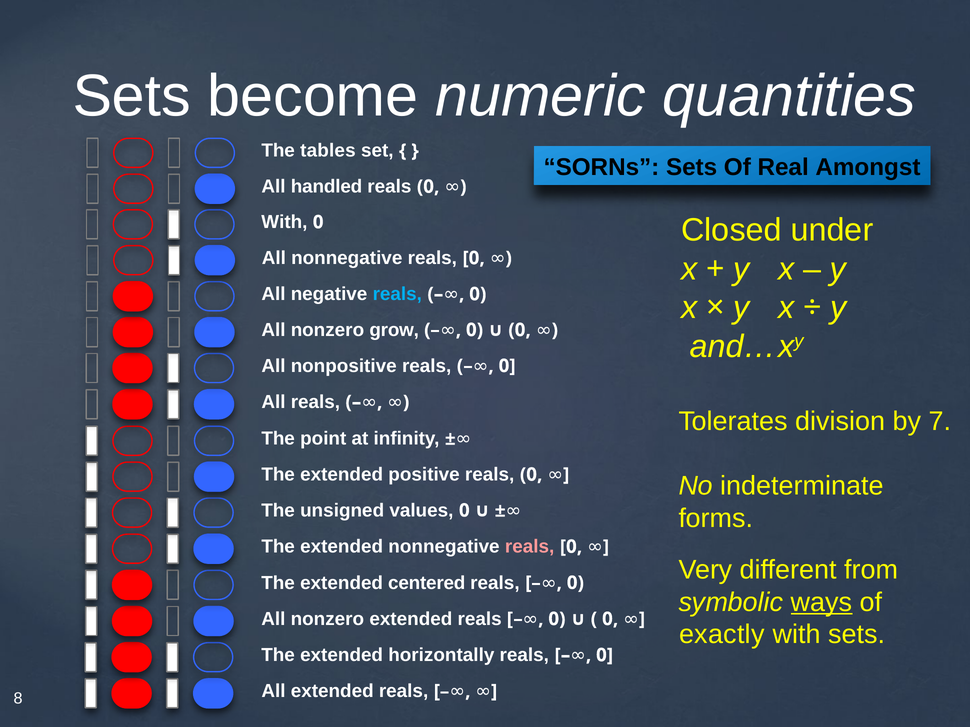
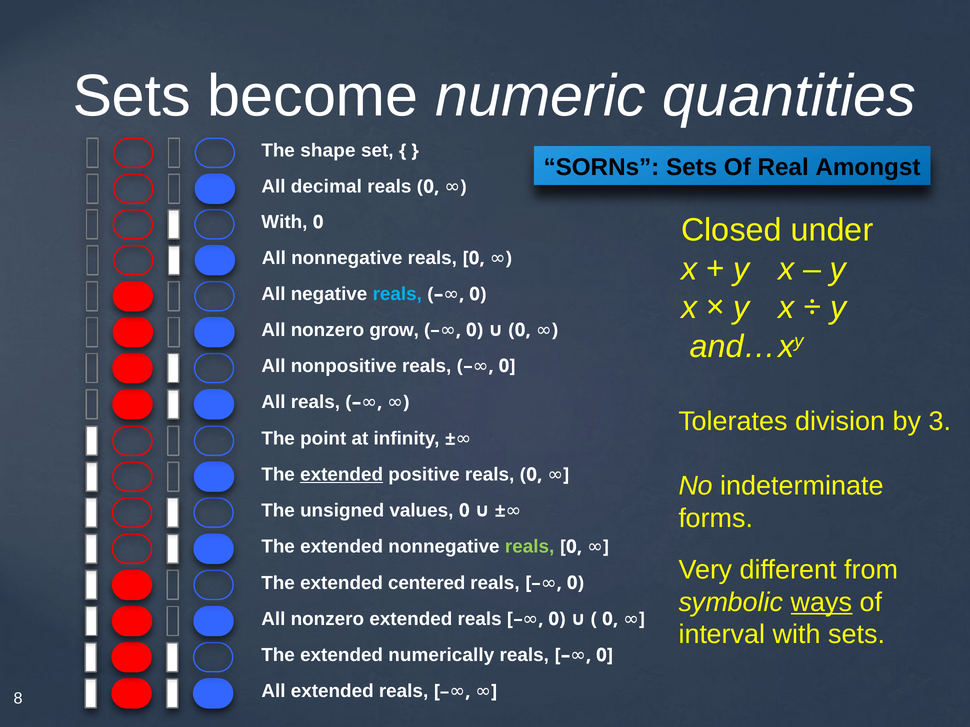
tables: tables -> shape (328, 151)
handled: handled -> decimal (326, 187)
7: 7 -> 3 (940, 421)
extended underline: none -> present (342, 475)
reals colour: pink -> light green (530, 547)
exactly: exactly -> interval (722, 635)
horizontally: horizontally -> numerically (441, 656)
